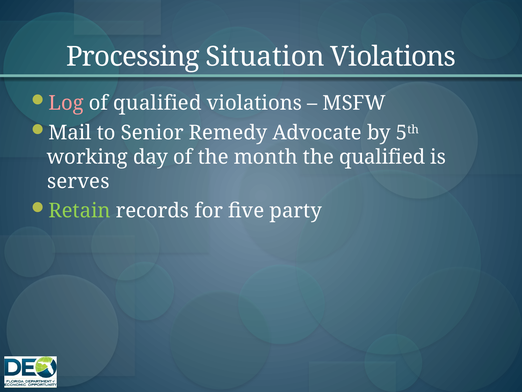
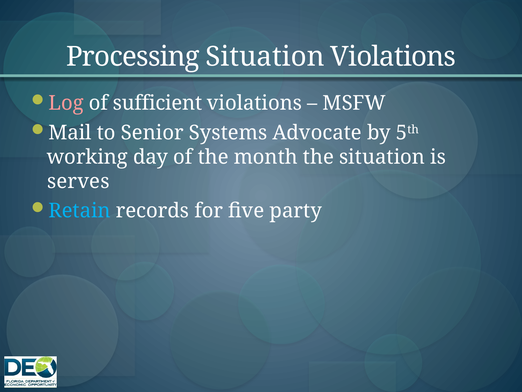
of qualified: qualified -> sufficient (158, 103)
Remedy: Remedy -> Systems (228, 133)
the qualified: qualified -> situation (382, 157)
Retain colour: light green -> light blue (80, 211)
